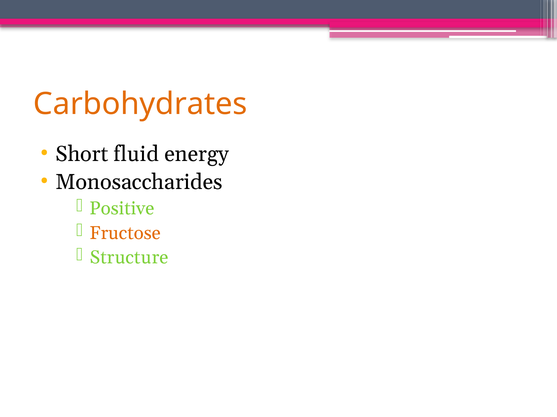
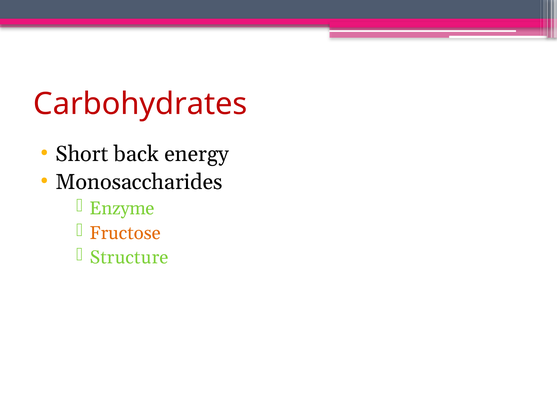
Carbohydrates colour: orange -> red (140, 104)
fluid: fluid -> back (136, 154)
Positive: Positive -> Enzyme (122, 209)
